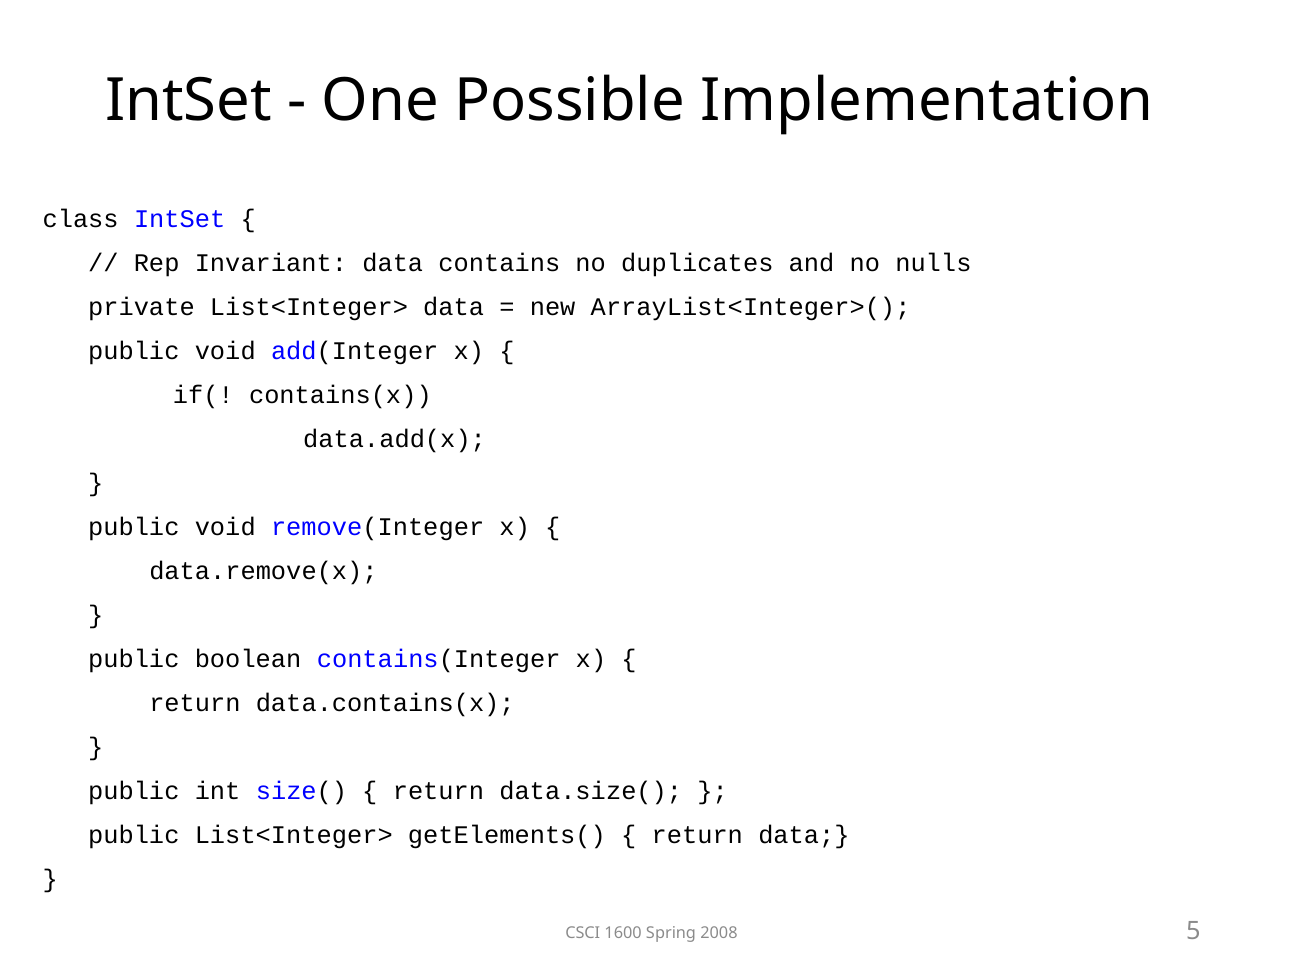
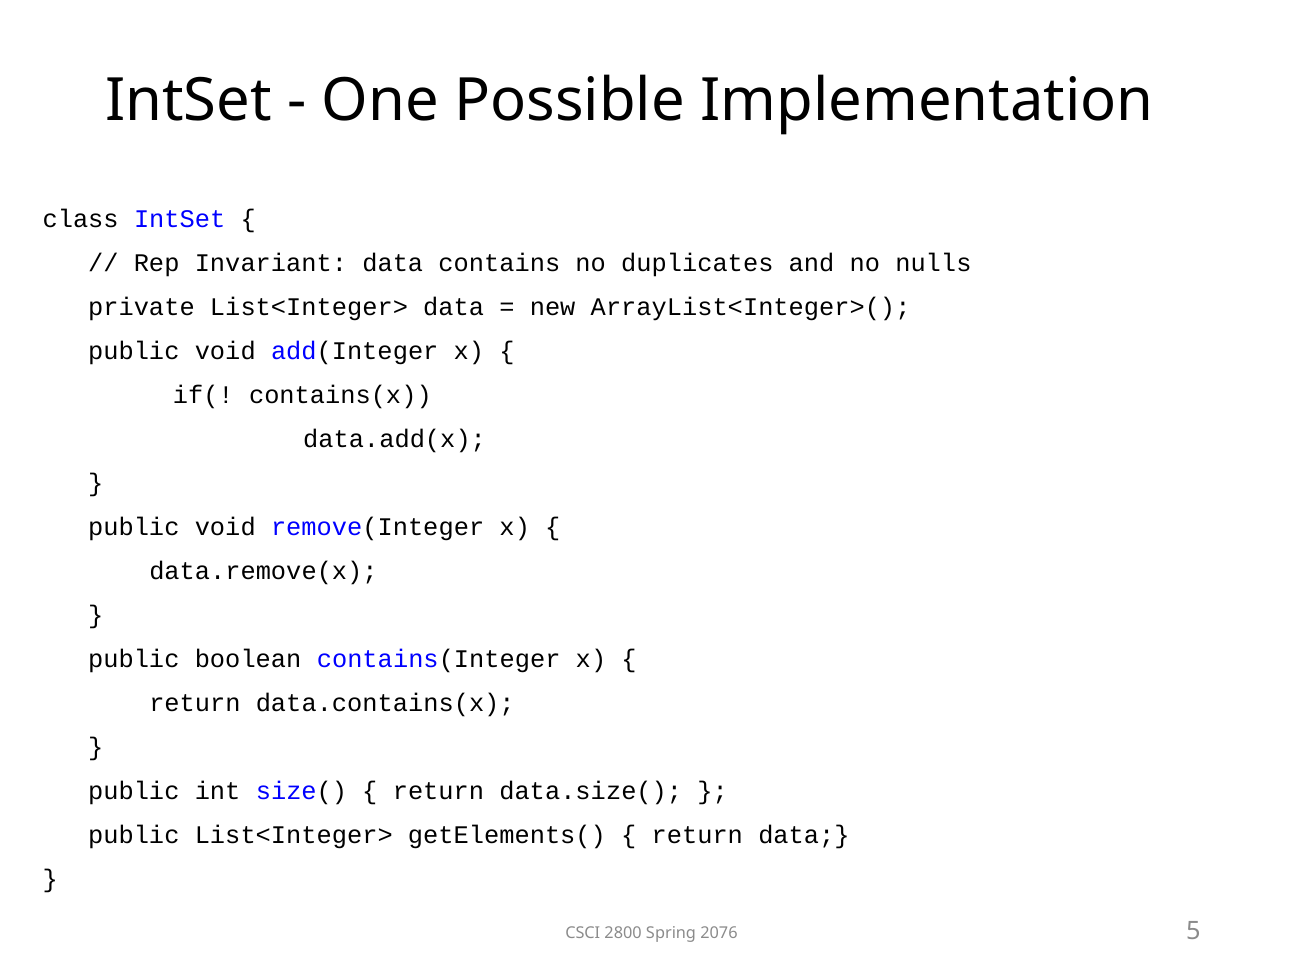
1600: 1600 -> 2800 (623, 933)
2008: 2008 -> 2076 (719, 933)
